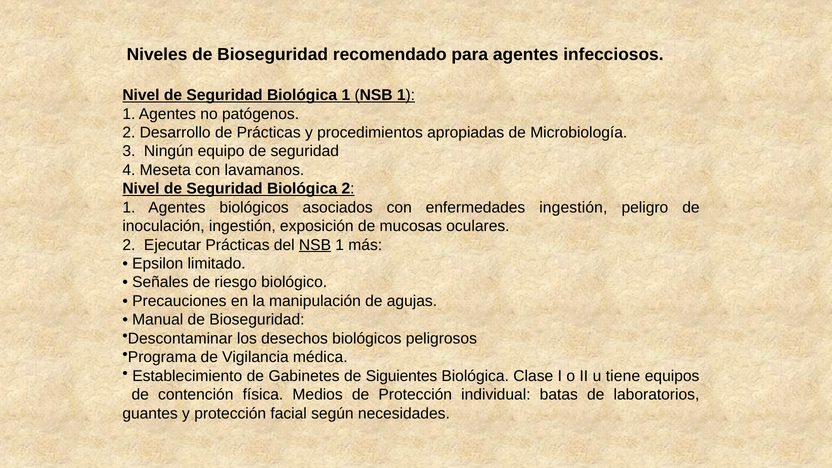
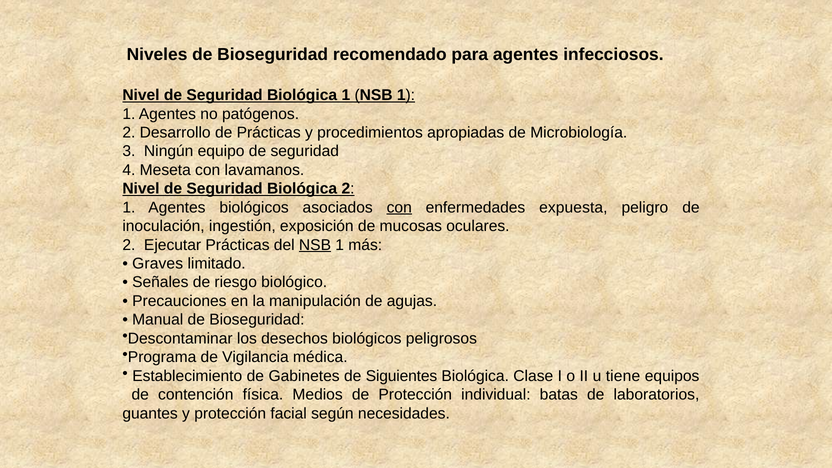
con underline: none -> present (399, 207)
enfermedades ingestión: ingestión -> expuesta (573, 207)
Epsilon: Epsilon -> Graves (158, 264)
